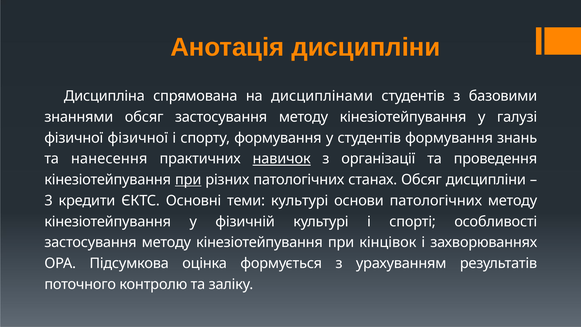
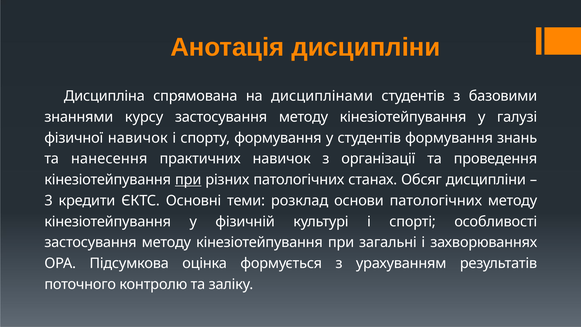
знаннями обсяг: обсяг -> курсу (144, 117)
фізичної фізичної: фізичної -> навичок (138, 138)
навичок underline: present -> none (282, 159)
теми культурі: культурі -> розклад (300, 201)
кінцівок: кінцівок -> загальні (388, 242)
